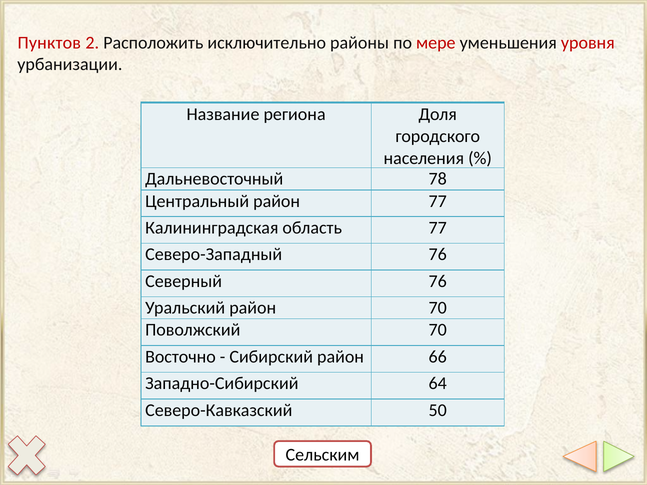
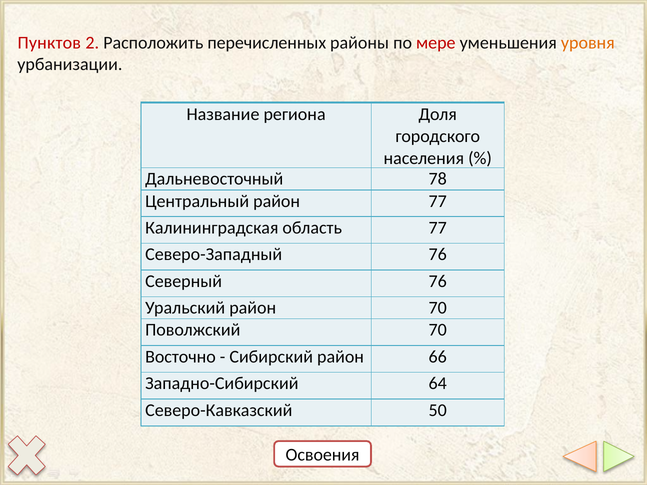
исключительно: исключительно -> перечисленных (267, 43)
уровня colour: red -> orange (588, 43)
Сельским: Сельским -> Освоения (323, 455)
